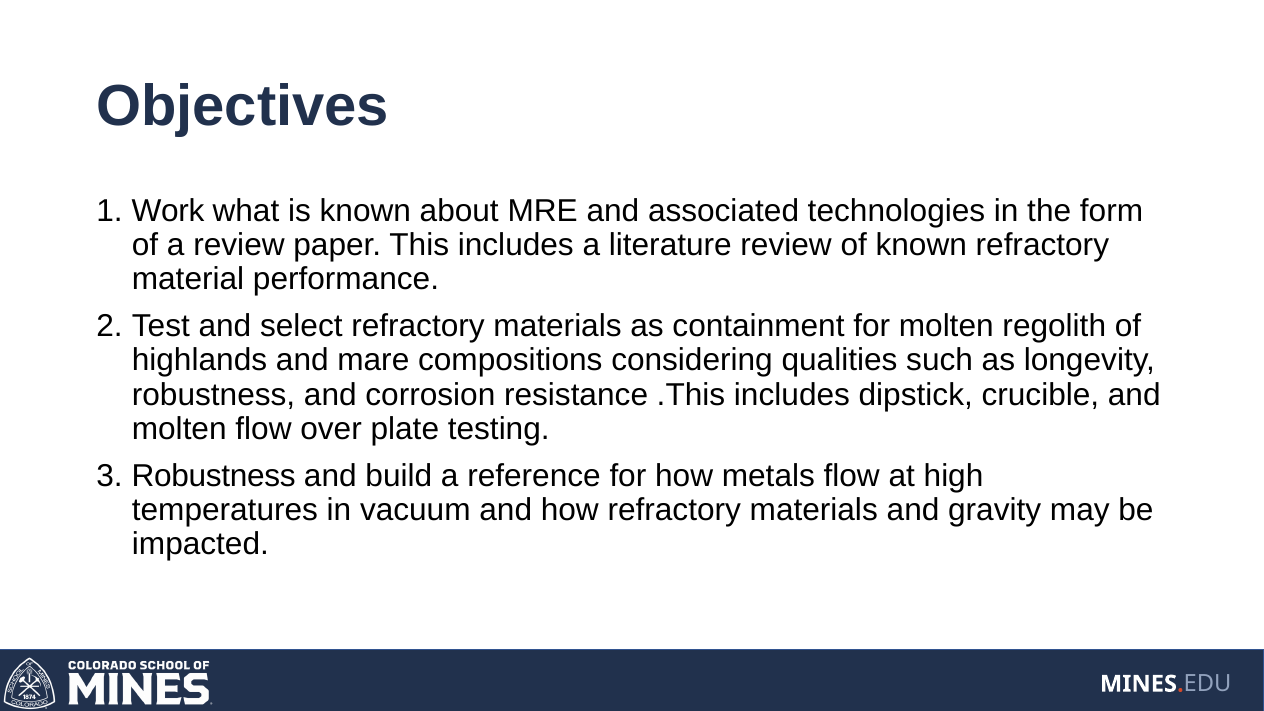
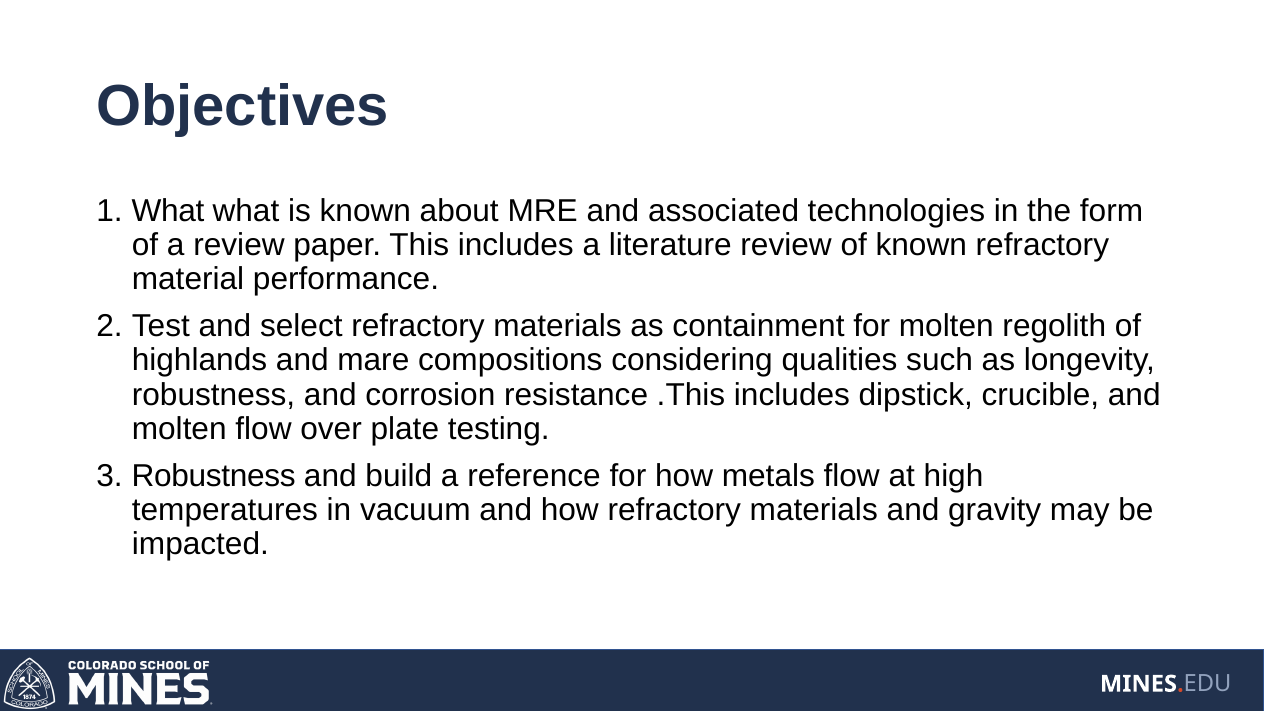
Work: Work -> What (168, 211)
